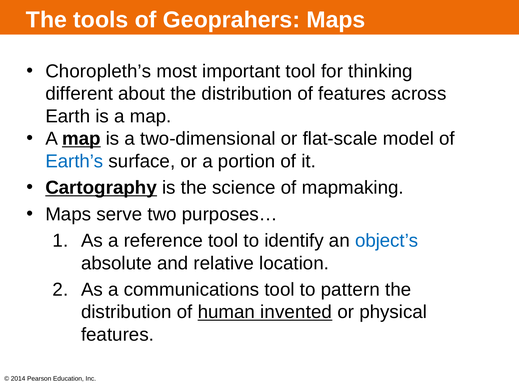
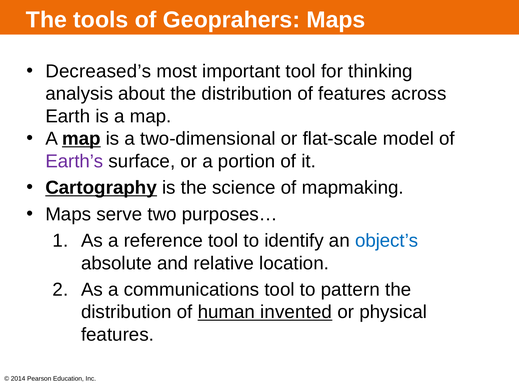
Choropleth’s: Choropleth’s -> Decreased’s (98, 71)
different: different -> analysis (79, 94)
Earth’s colour: blue -> purple (74, 161)
